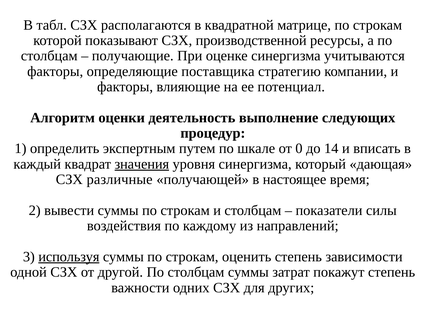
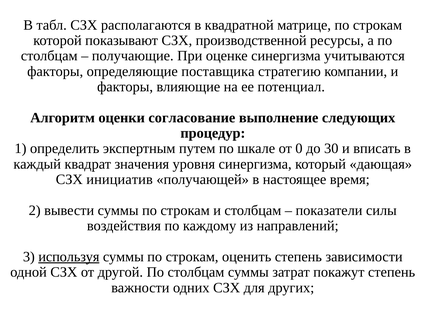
деятельность: деятельность -> согласование (192, 118)
14: 14 -> 30 (331, 148)
значения underline: present -> none (142, 164)
различные: различные -> инициатив (120, 179)
